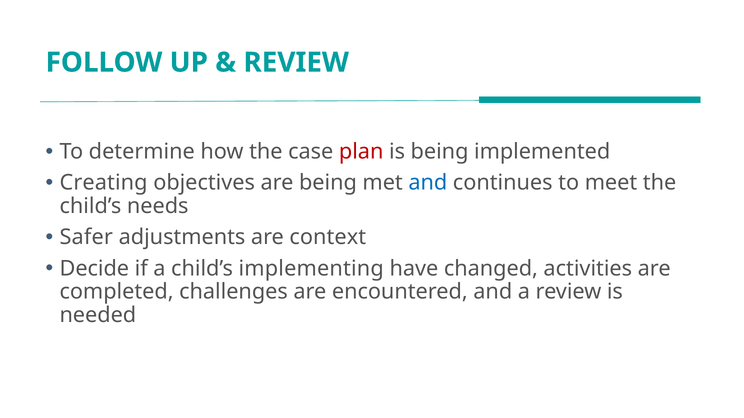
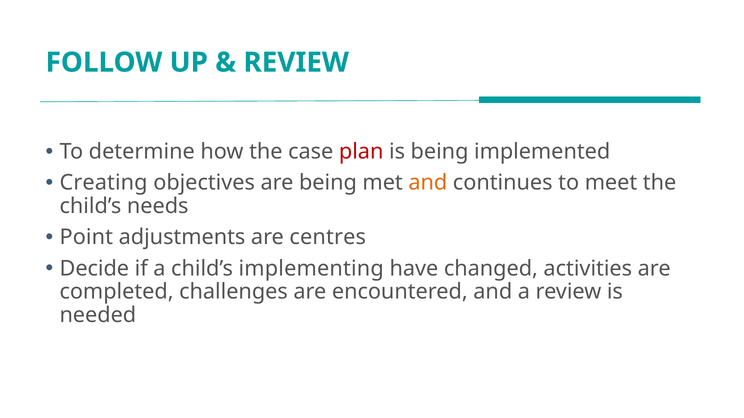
and colour: blue -> orange (428, 183)
Safer: Safer -> Point (86, 238)
context: context -> centres (328, 238)
